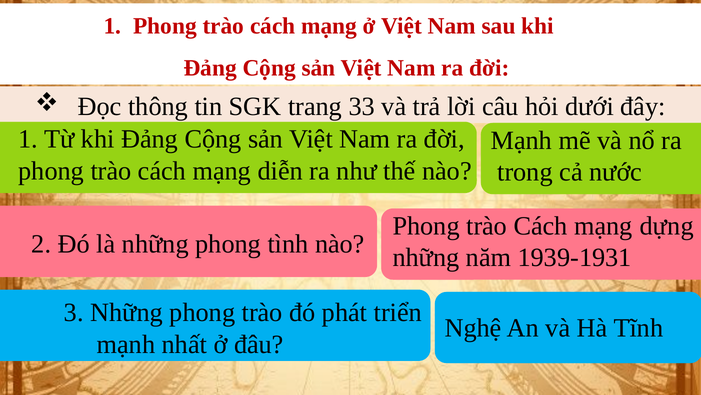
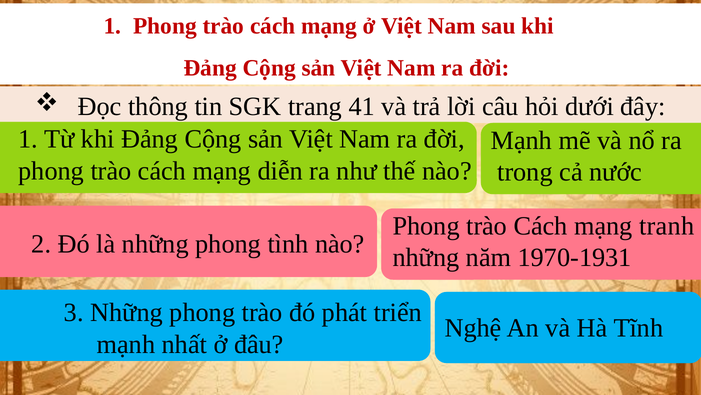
33: 33 -> 41 (362, 106)
dựng: dựng -> tranh (667, 226)
1939-1931: 1939-1931 -> 1970-1931 (575, 257)
